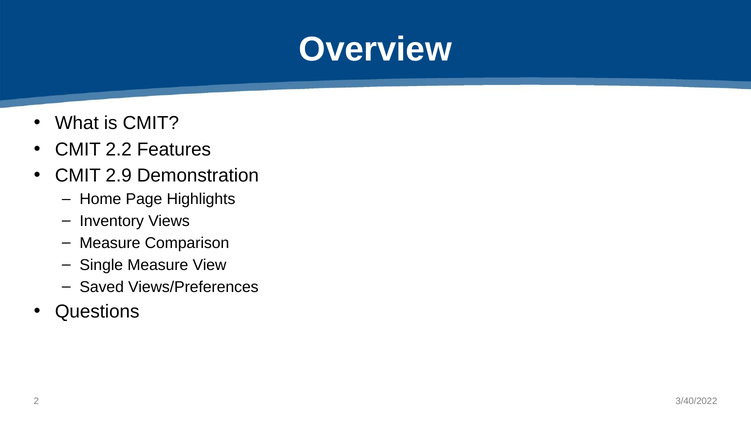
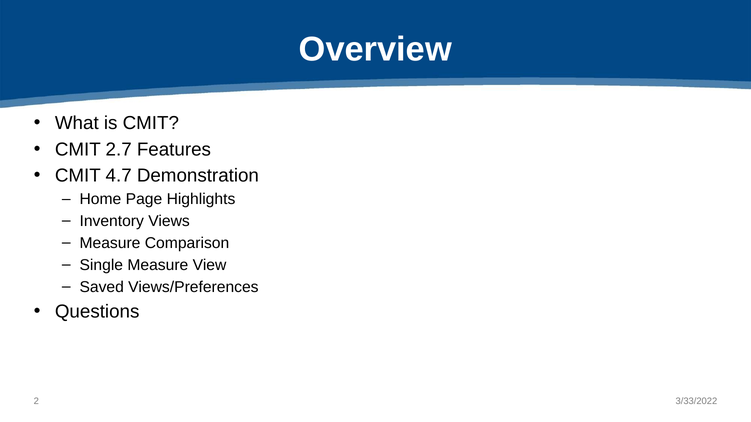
2.2: 2.2 -> 2.7 (119, 150)
2.9: 2.9 -> 4.7 (119, 176)
3/40/2022: 3/40/2022 -> 3/33/2022 (696, 401)
